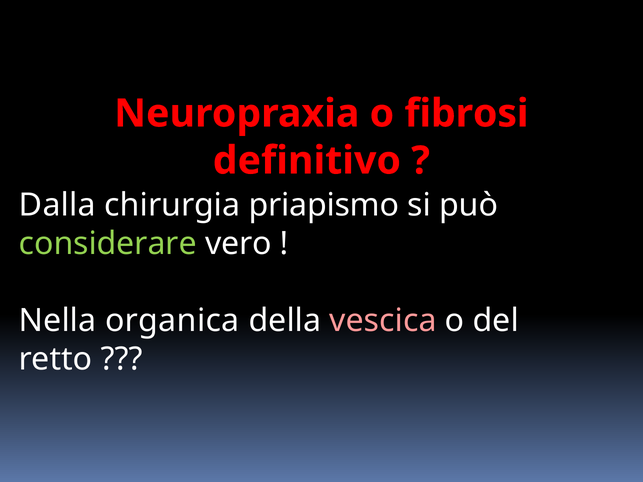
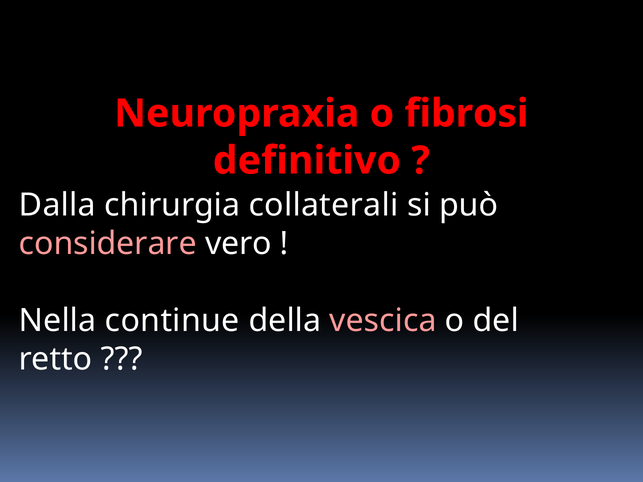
priapismo: priapismo -> collaterali (324, 205)
considerare colour: light green -> pink (108, 244)
organica: organica -> continue (172, 321)
